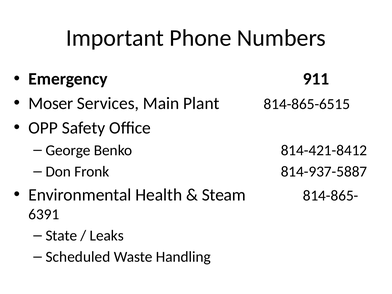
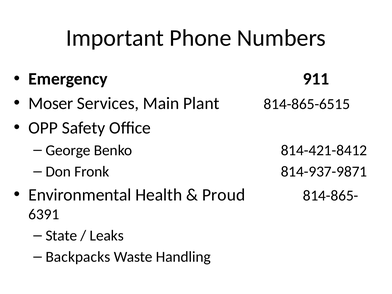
814-937-5887: 814-937-5887 -> 814-937-9871 (324, 172)
Steam: Steam -> Proud (224, 195)
Scheduled: Scheduled -> Backpacks (78, 257)
